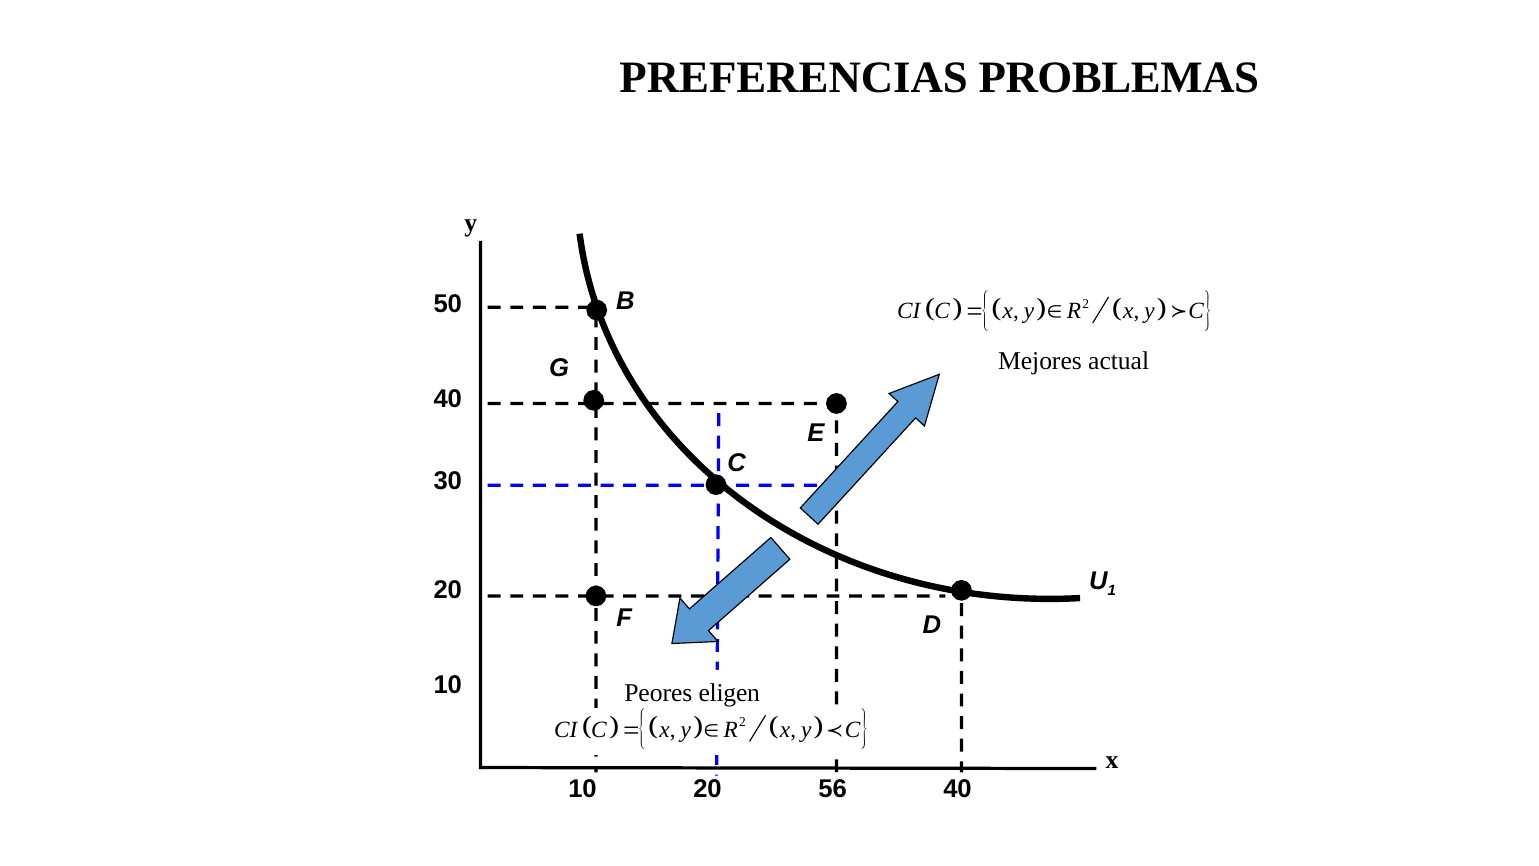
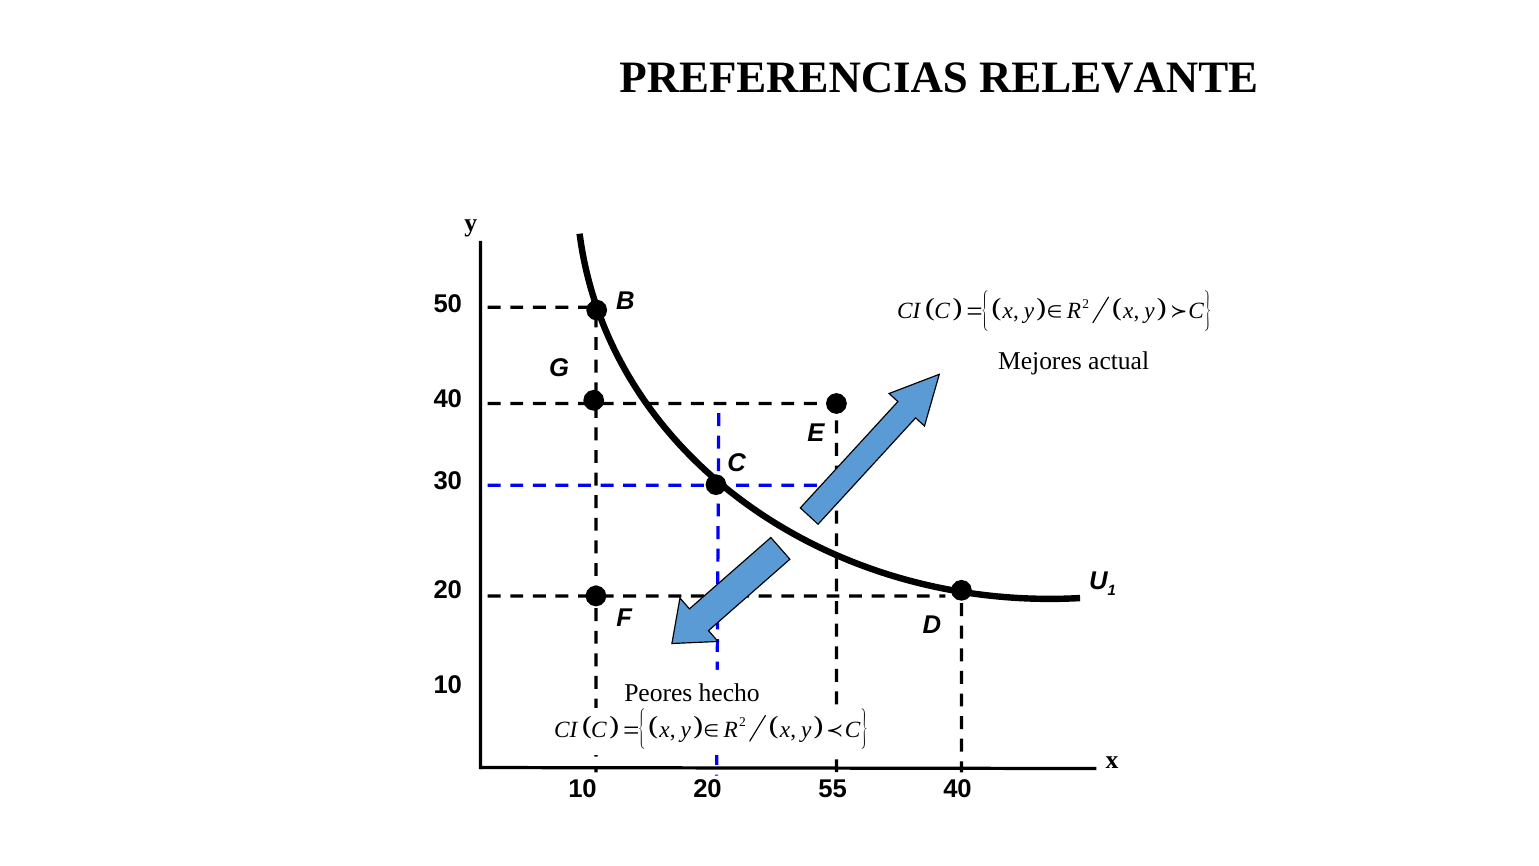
PROBLEMAS: PROBLEMAS -> RELEVANTE (1119, 78)
eligen: eligen -> hecho (729, 692)
56: 56 -> 55 (833, 789)
